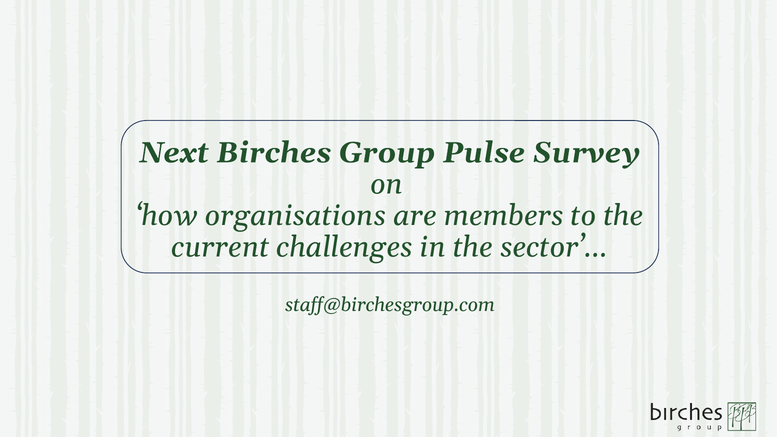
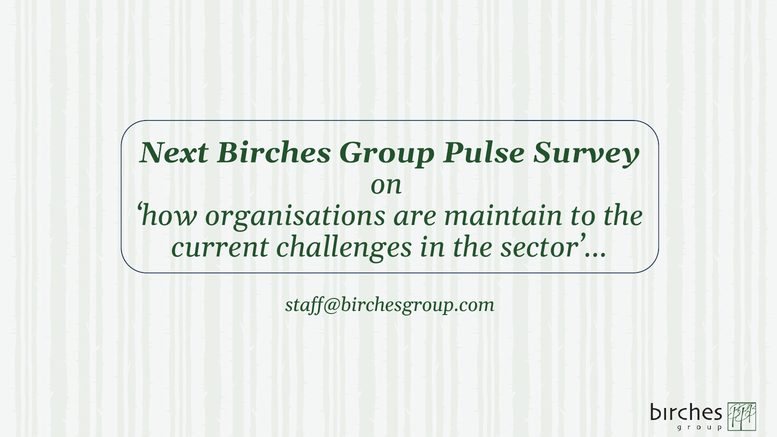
members: members -> maintain (504, 216)
